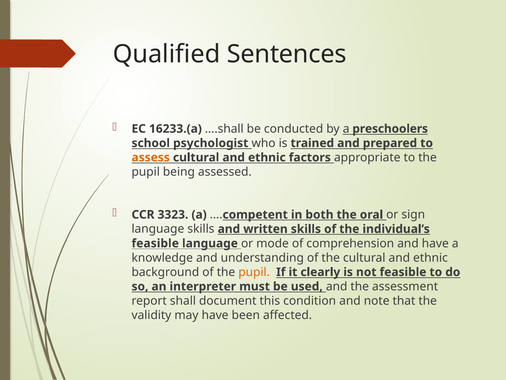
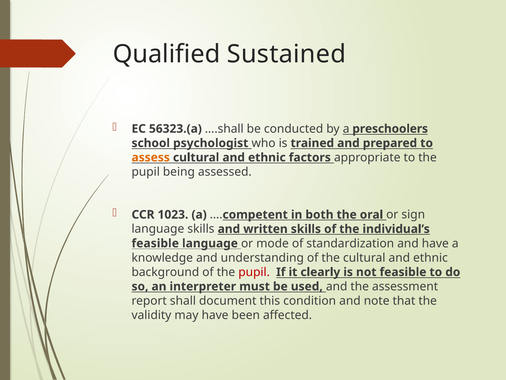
Sentences: Sentences -> Sustained (286, 54)
16233.(a: 16233.(a -> 56323.(a (175, 129)
3323: 3323 -> 1023 (173, 214)
comprehension: comprehension -> standardization (350, 243)
pupil colour: orange -> red (254, 272)
